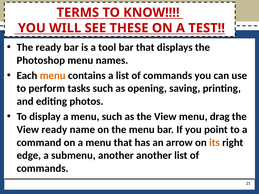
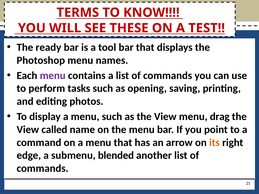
menu colour: orange -> purple (53, 76)
View ready: ready -> called (54, 130)
submenu another: another -> blended (116, 156)
